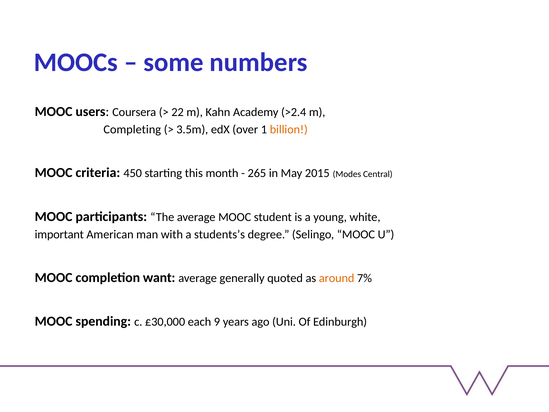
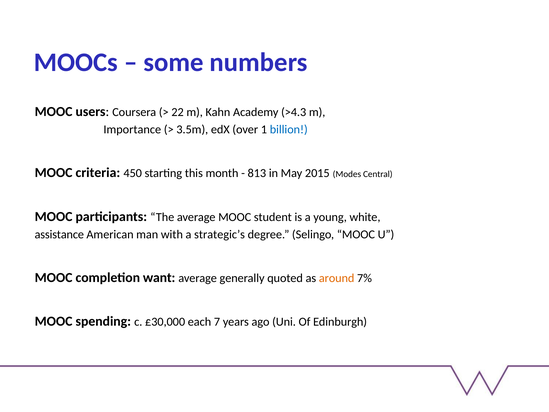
>2.4: >2.4 -> >4.3 (294, 112)
Completing: Completing -> Importance (132, 129)
billion colour: orange -> blue (289, 129)
265: 265 -> 813 (257, 173)
important: important -> assistance (59, 234)
students’s: students’s -> strategic’s (220, 234)
9: 9 -> 7 (217, 322)
